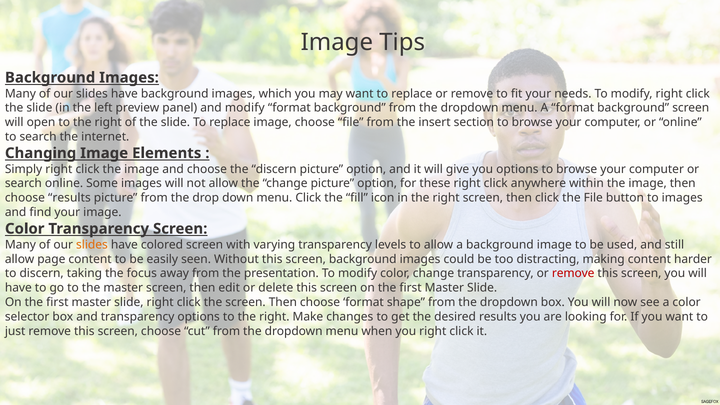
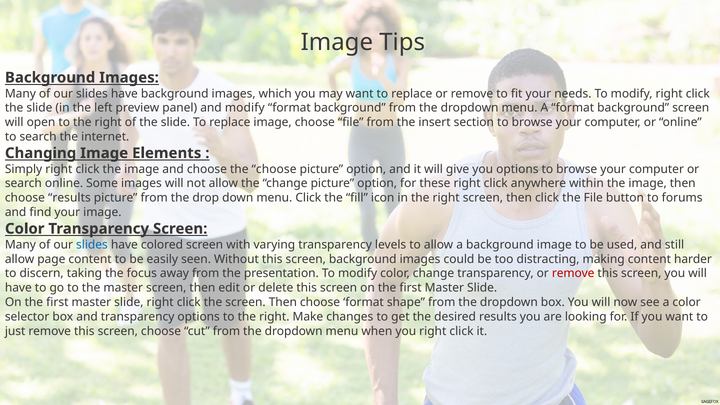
the discern: discern -> choose (274, 169)
to images: images -> forums (682, 198)
slides colour: orange -> blue (92, 245)
